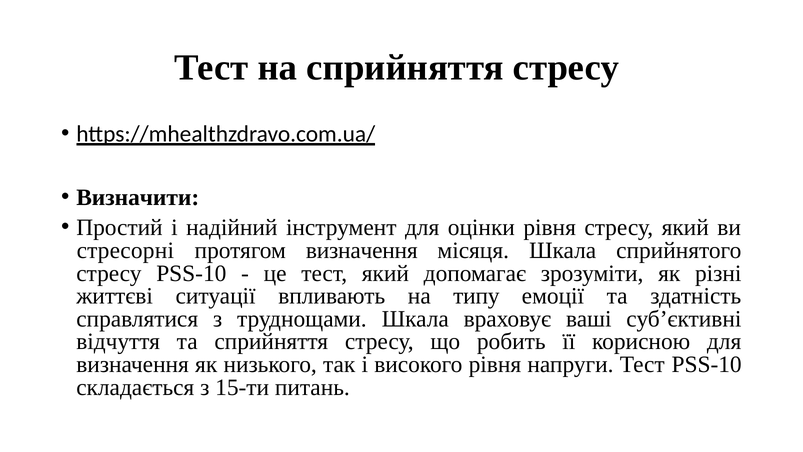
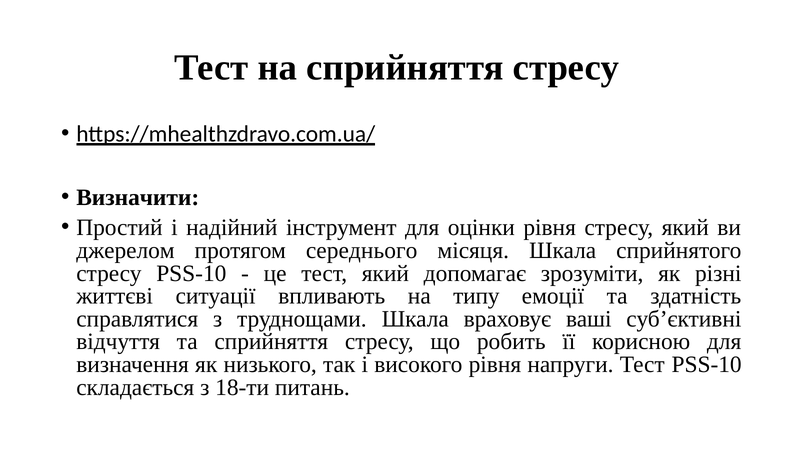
стресорні: стресорні -> джерелом (125, 250)
протягом визначення: визначення -> середнього (362, 250)
15-ти: 15-ти -> 18-ти (242, 387)
